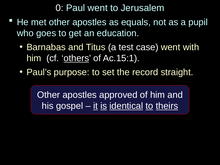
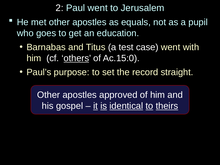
0: 0 -> 2 (60, 8)
Ac.15:1: Ac.15:1 -> Ac.15:0 (121, 58)
